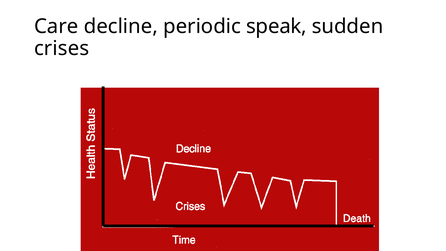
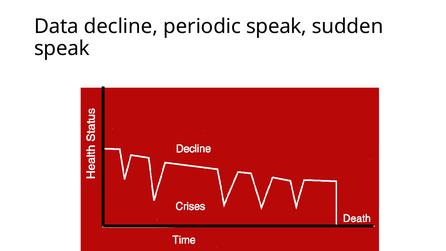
Care: Care -> Data (56, 26)
crises: crises -> speak (62, 49)
